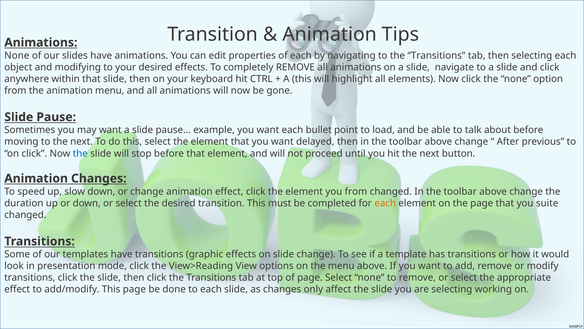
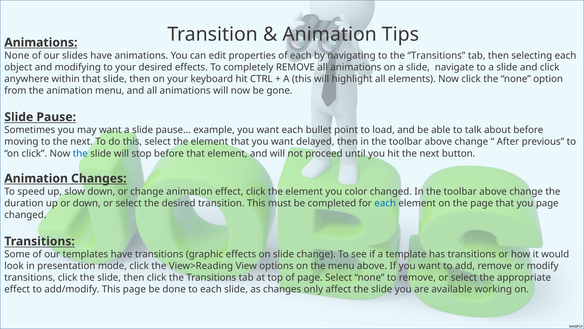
you from: from -> color (356, 191)
each colour: orange -> blue (385, 203)
you suite: suite -> page (547, 203)
are selecting: selecting -> available (452, 289)
